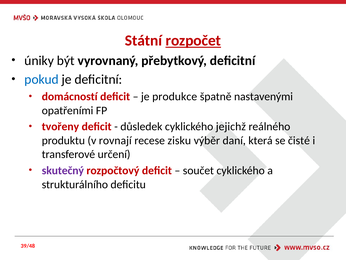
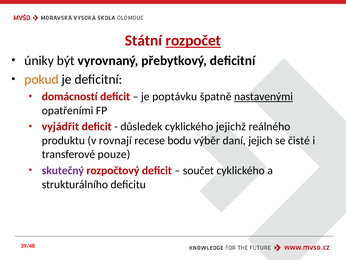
pokud colour: blue -> orange (42, 79)
produkce: produkce -> poptávku (175, 96)
nastavenými underline: none -> present (264, 96)
tvořeny: tvořeny -> vyjádřit (60, 126)
zisku: zisku -> bodu (179, 140)
která: která -> jejich (261, 140)
určení: určení -> pouze (114, 154)
